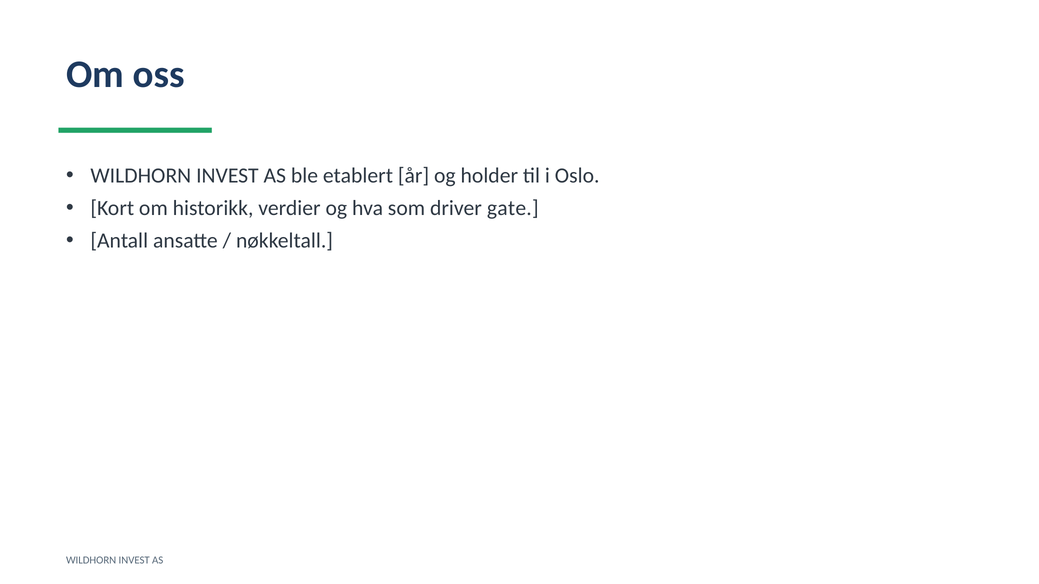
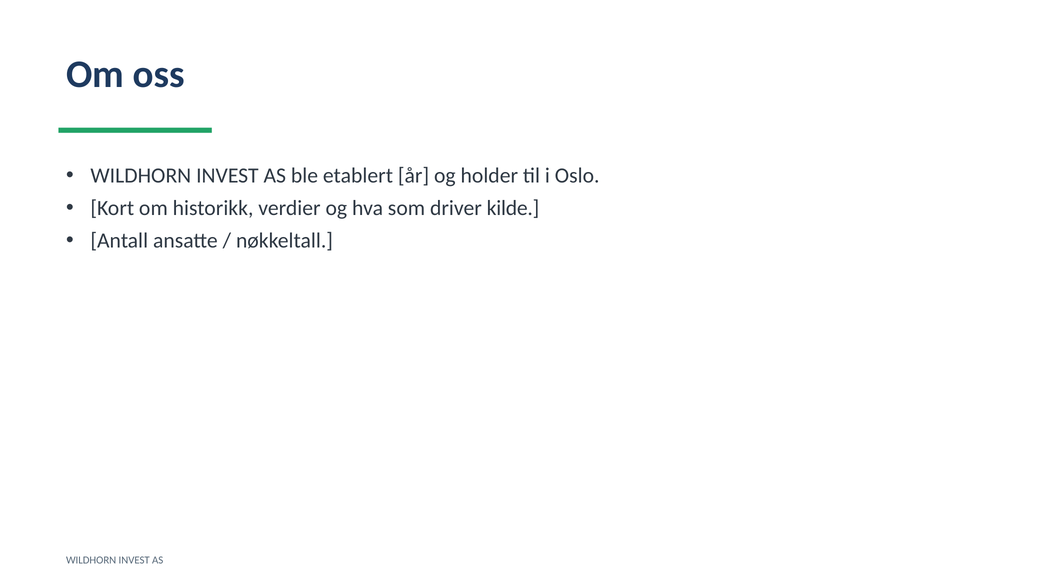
gate: gate -> kilde (513, 208)
